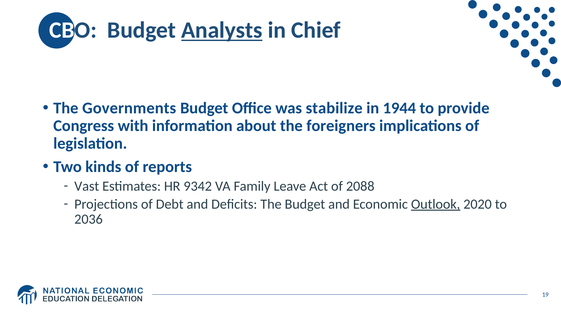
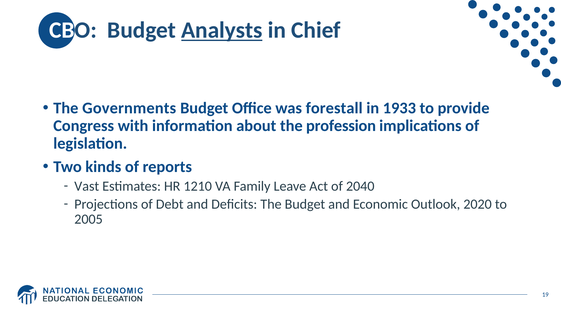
stabilize: stabilize -> forestall (334, 108)
1944: 1944 -> 1933 (399, 108)
foreigners: foreigners -> profession (341, 126)
9342: 9342 -> 1210 (198, 186)
2088: 2088 -> 2040 (360, 186)
Outlook underline: present -> none (436, 204)
2036: 2036 -> 2005 (89, 220)
